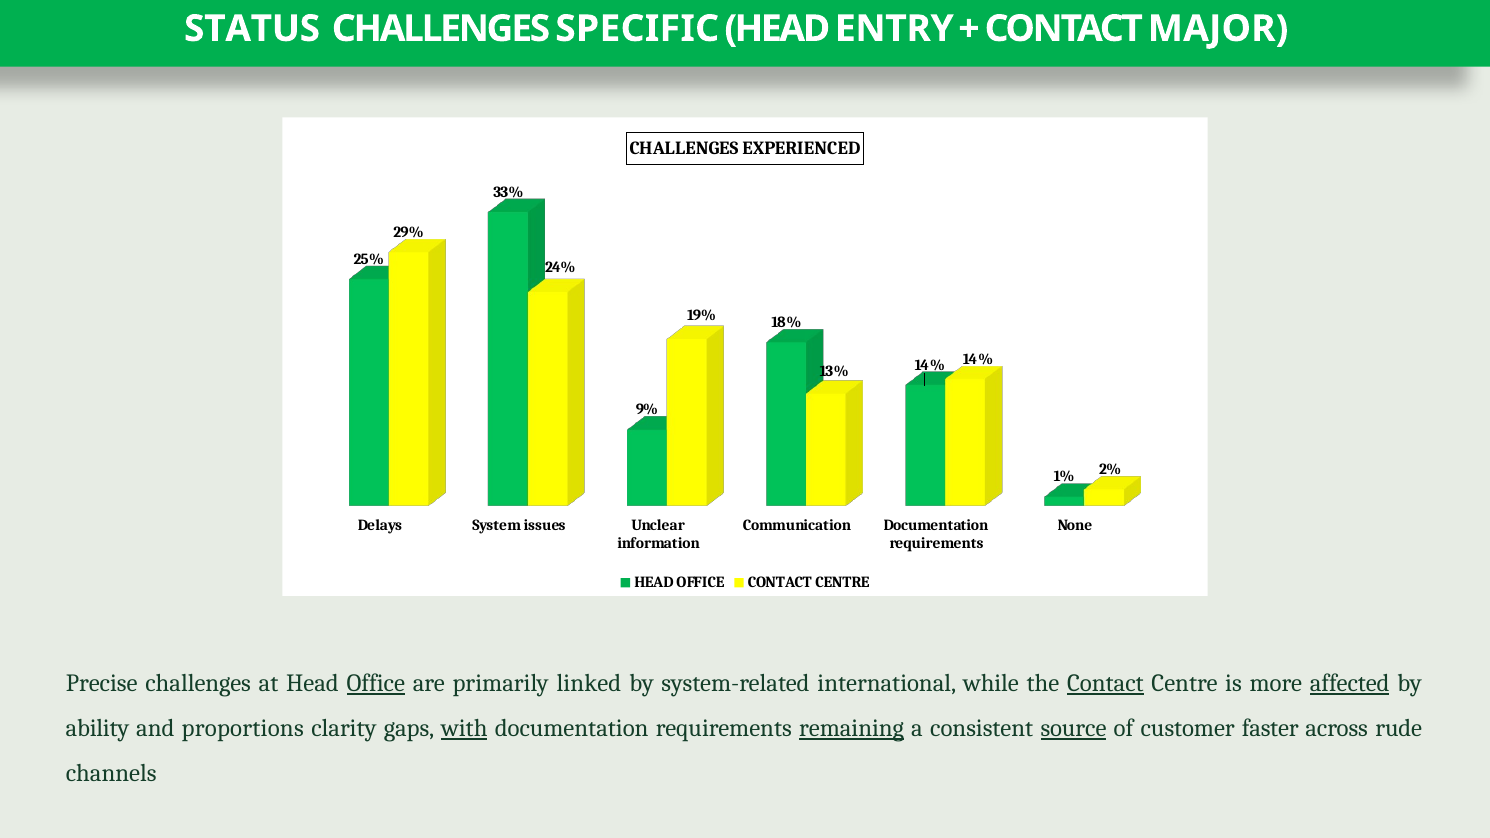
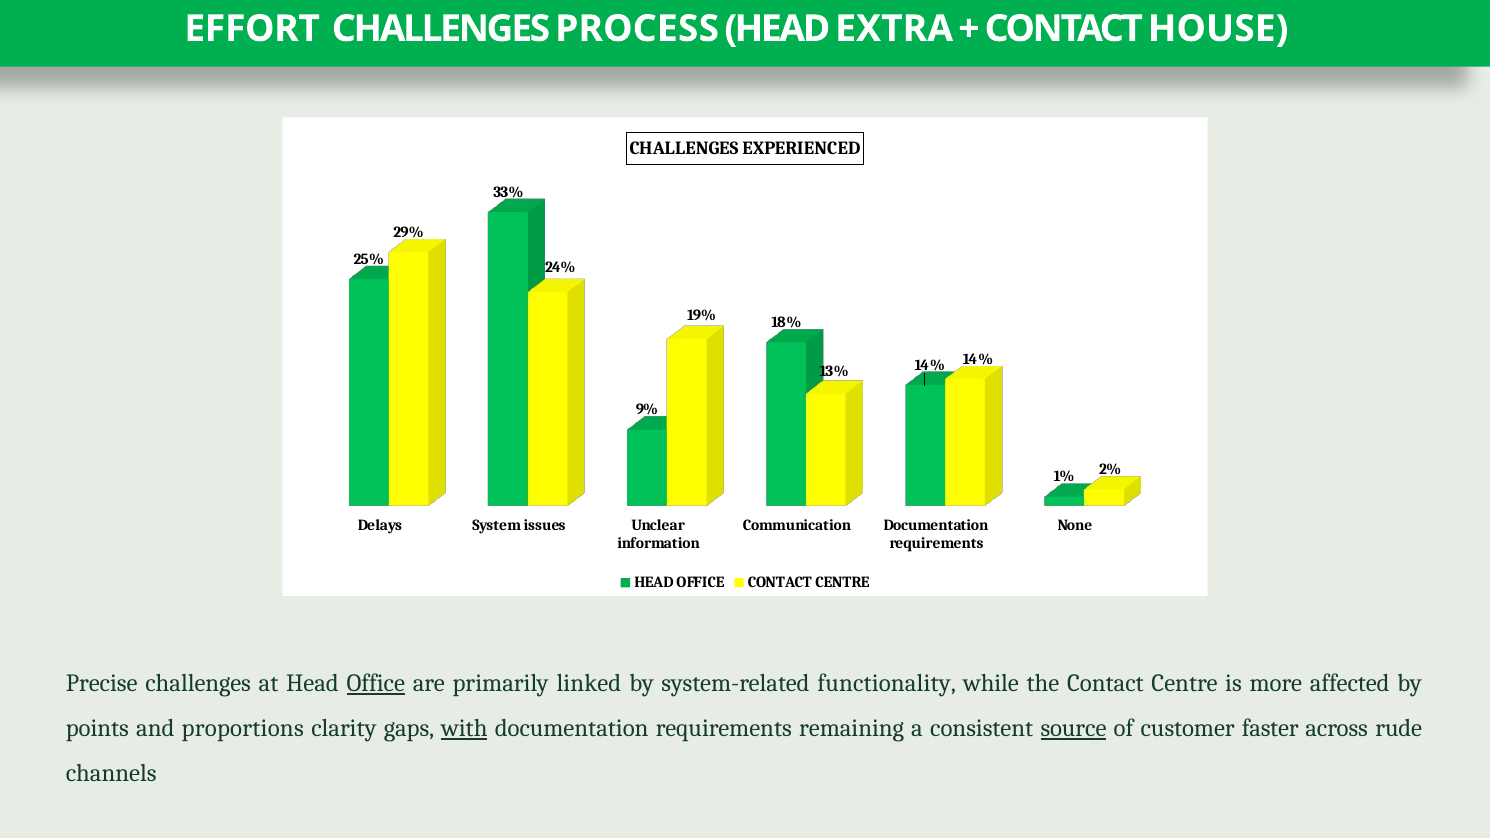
STATUS: STATUS -> EFFORT (252, 29)
SPECIFIC: SPECIFIC -> PROCESS (637, 29)
ENTRY: ENTRY -> EXTRA (894, 29)
MAJOR: MAJOR -> HOUSE (1218, 29)
international: international -> functionality (887, 684)
Contact underline: present -> none (1105, 684)
affected underline: present -> none (1350, 684)
ability: ability -> points (97, 728)
remaining underline: present -> none (852, 728)
